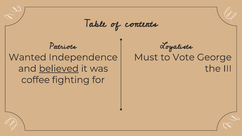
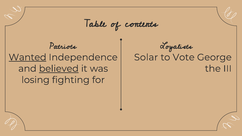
Wanted underline: none -> present (28, 57)
Must: Must -> Solar (146, 57)
coffee: coffee -> losing (36, 80)
